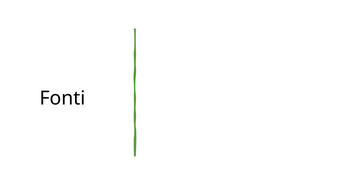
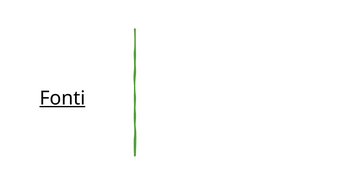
Fonti underline: none -> present (62, 98)
